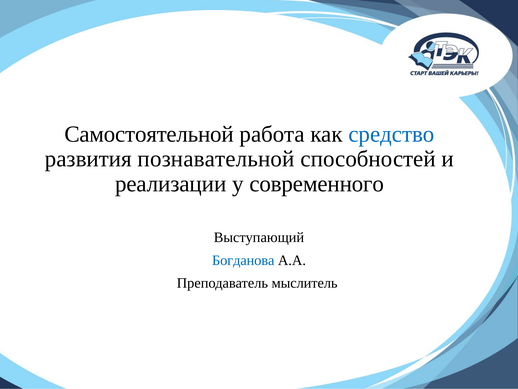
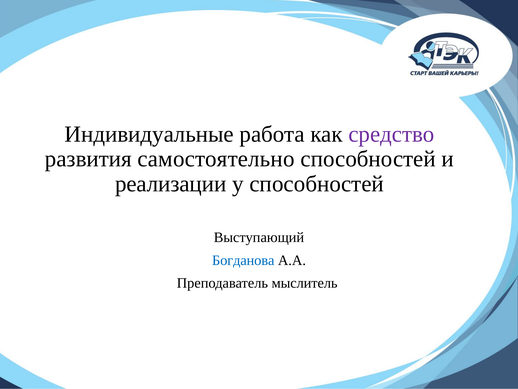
Самостоятельной: Самостоятельной -> Индивидуальные (149, 134)
средство colour: blue -> purple (391, 134)
познавательной: познавательной -> самостоятельно (216, 159)
у современного: современного -> способностей (317, 184)
